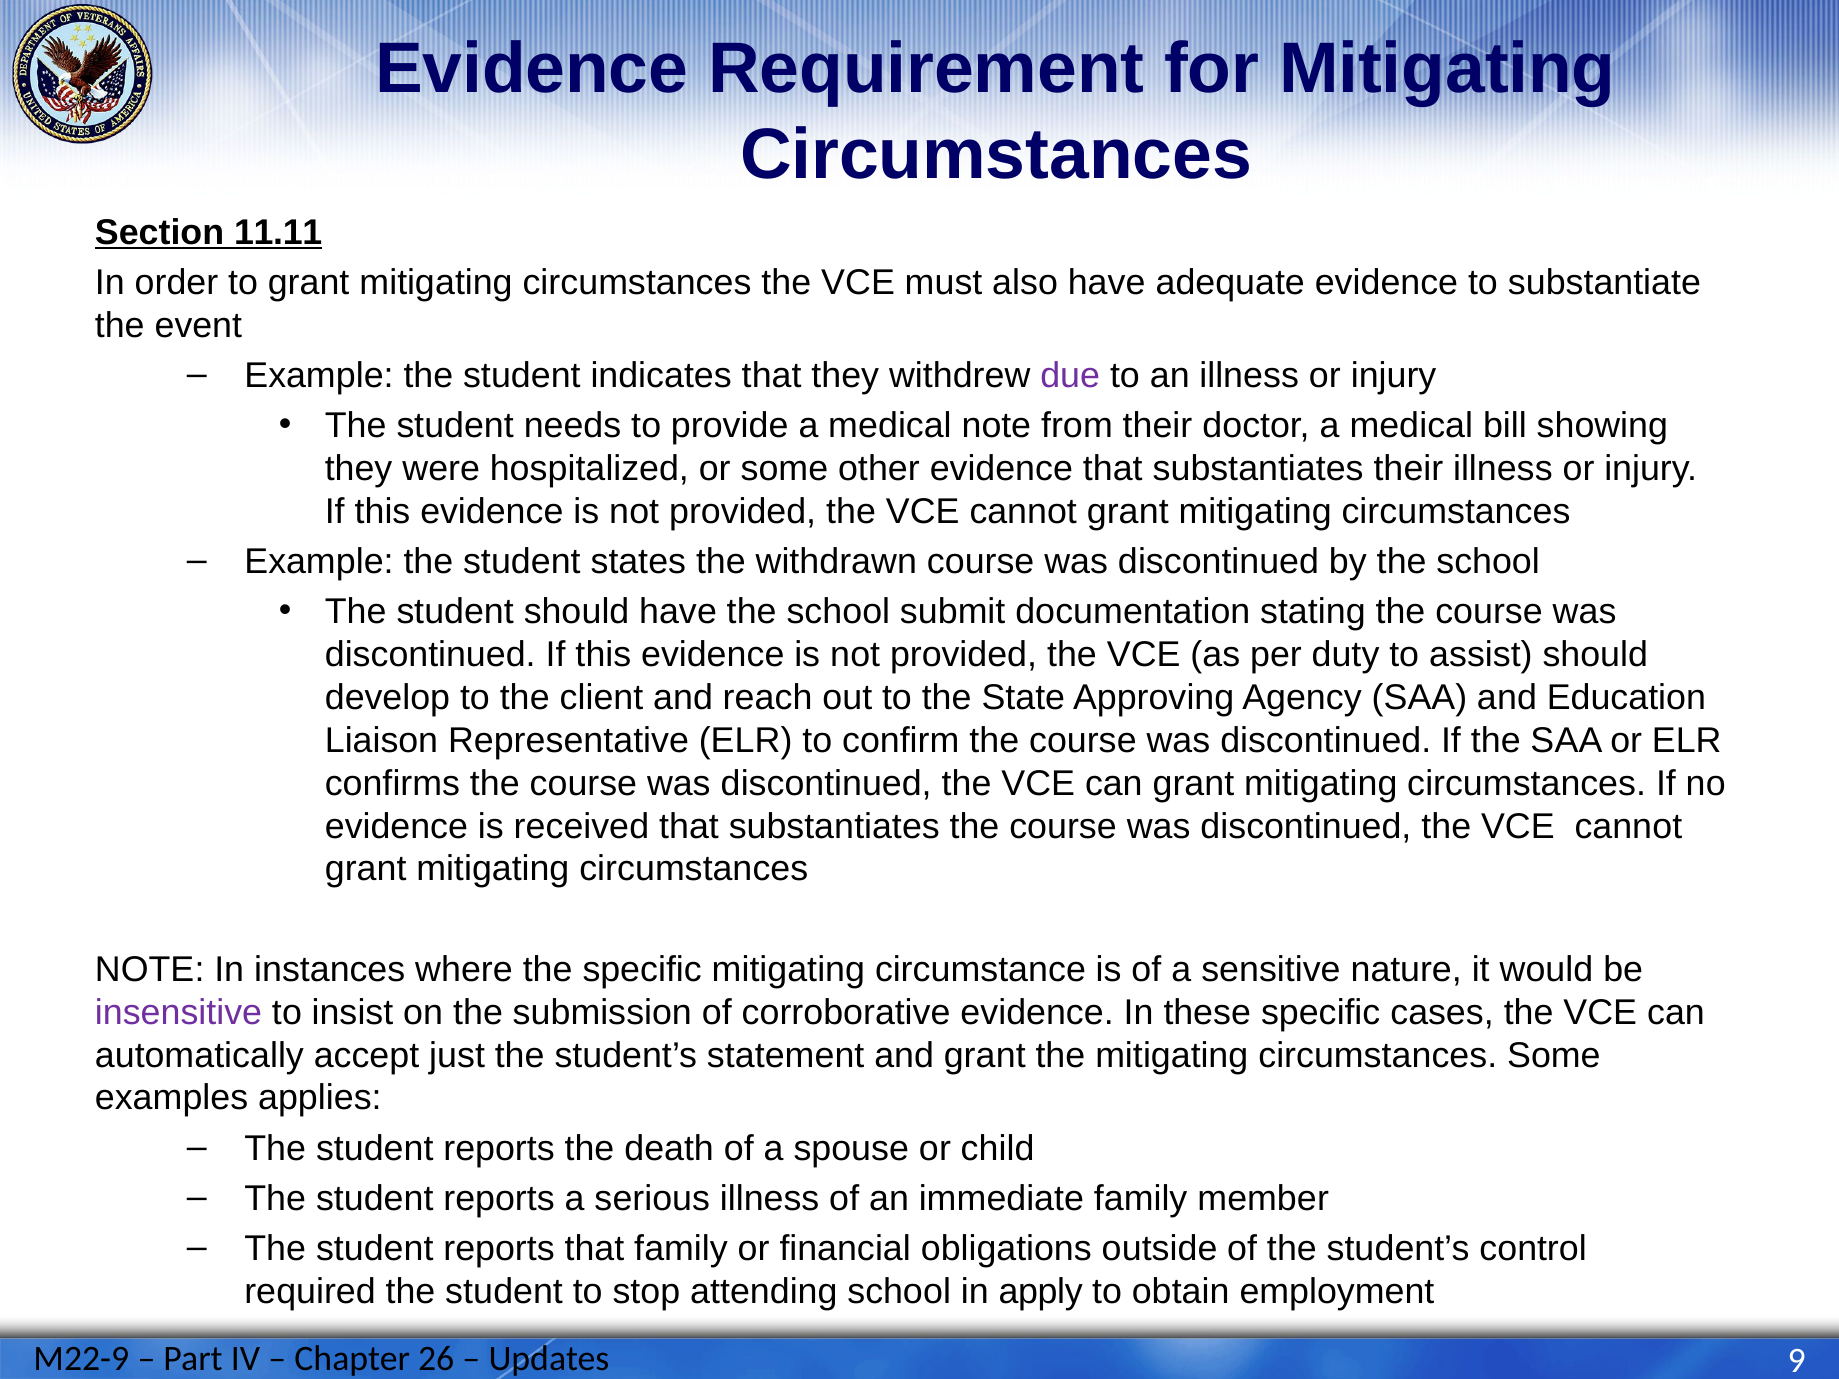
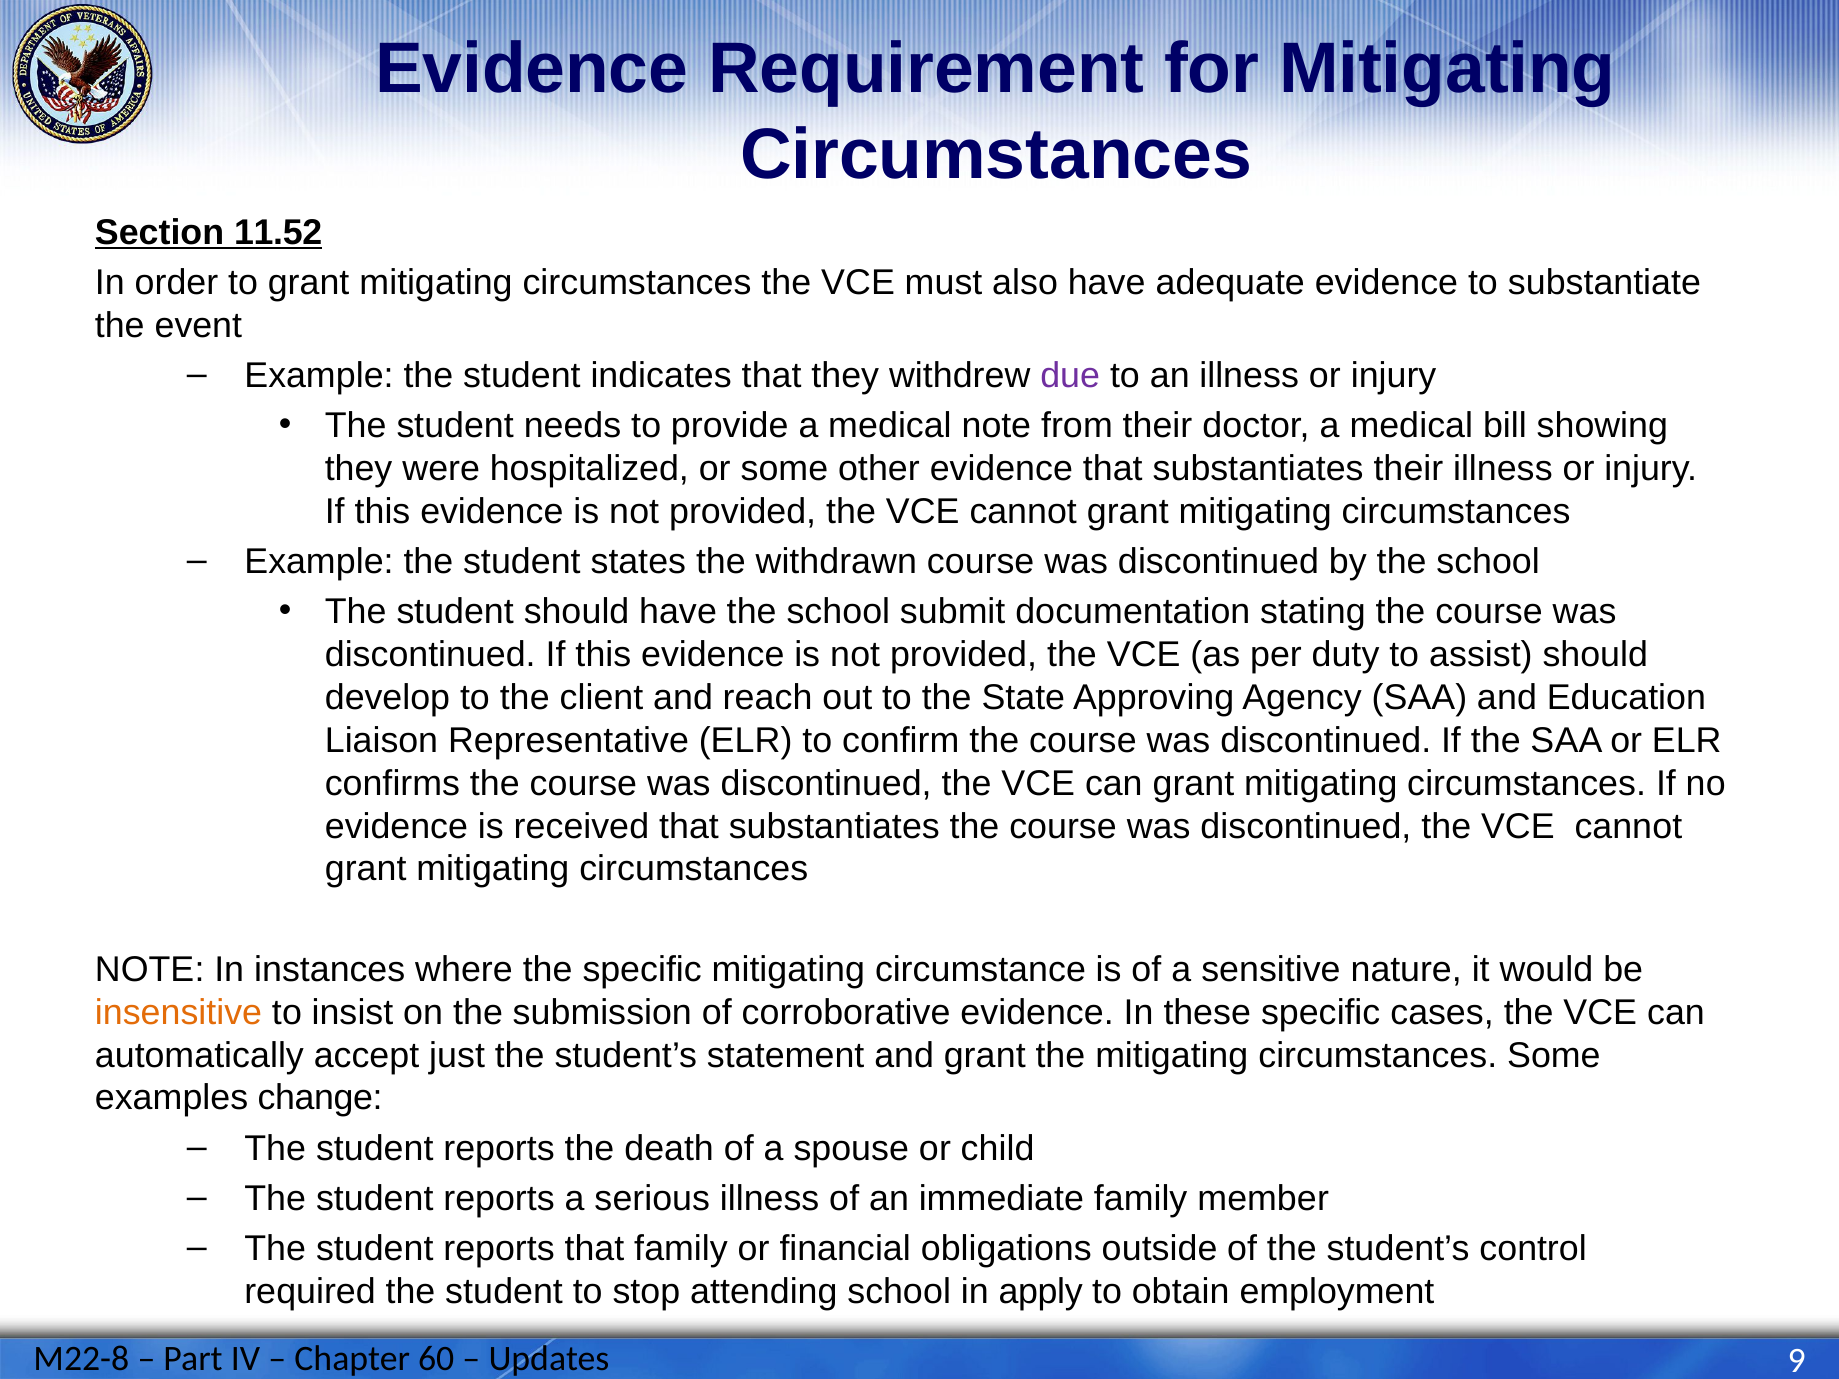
11.11: 11.11 -> 11.52 (278, 232)
insensitive colour: purple -> orange (179, 1012)
applies: applies -> change (320, 1098)
M22-9: M22-9 -> M22-8 (81, 1359)
26: 26 -> 60 (436, 1359)
